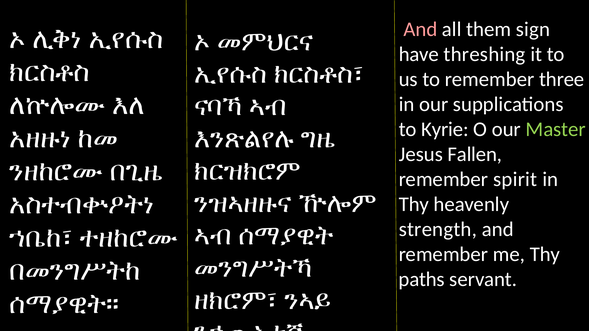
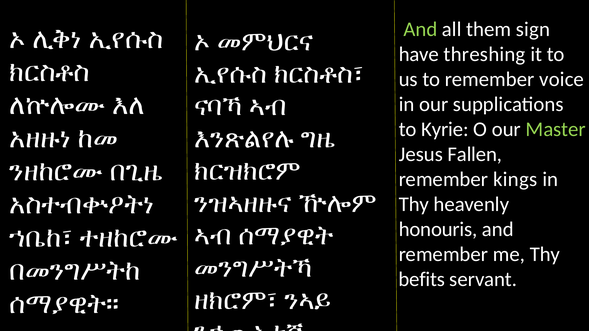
And colour: pink -> light green (420, 29)
three: three -> voice (562, 79)
spirit: spirit -> kings (515, 179)
strength: strength -> honouris (438, 230)
paths: paths -> befits (422, 280)
